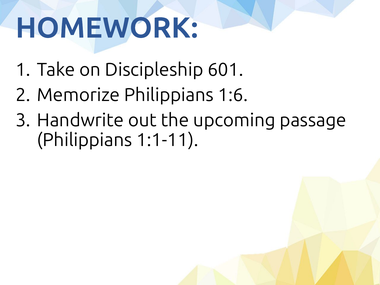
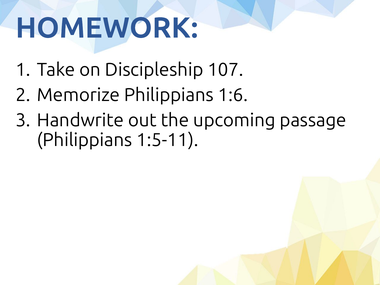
601: 601 -> 107 (225, 70)
1:1-11: 1:1-11 -> 1:5-11 (167, 140)
